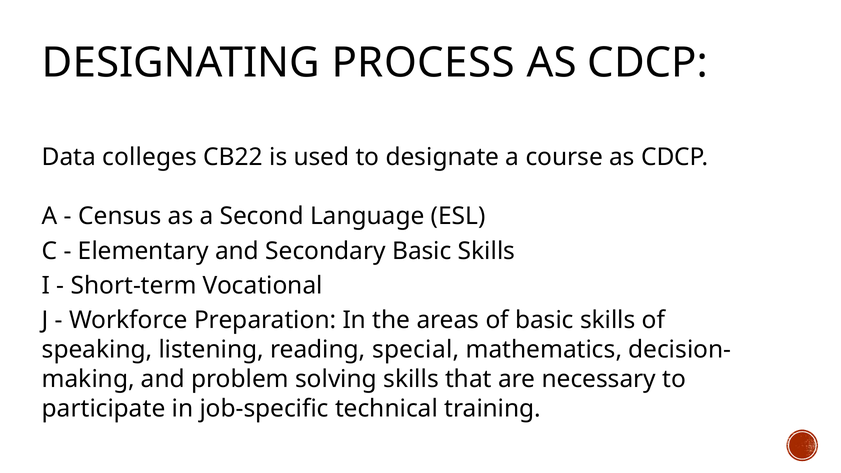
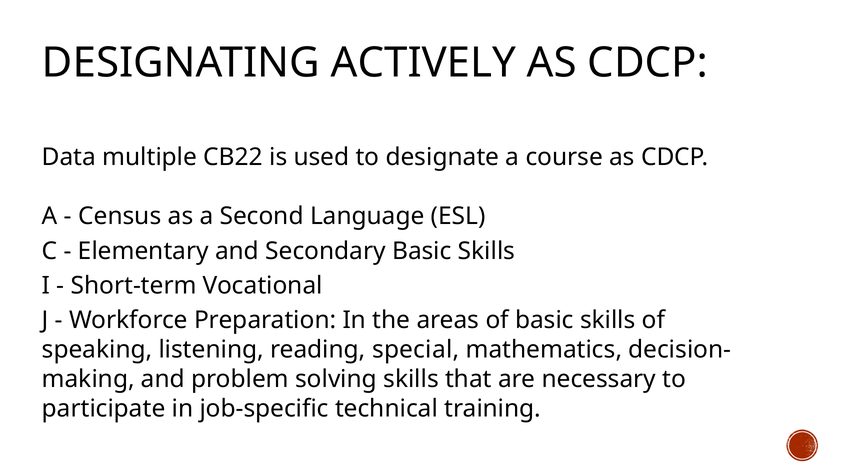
PROCESS: PROCESS -> ACTIVELY (423, 63)
colleges: colleges -> multiple (150, 157)
